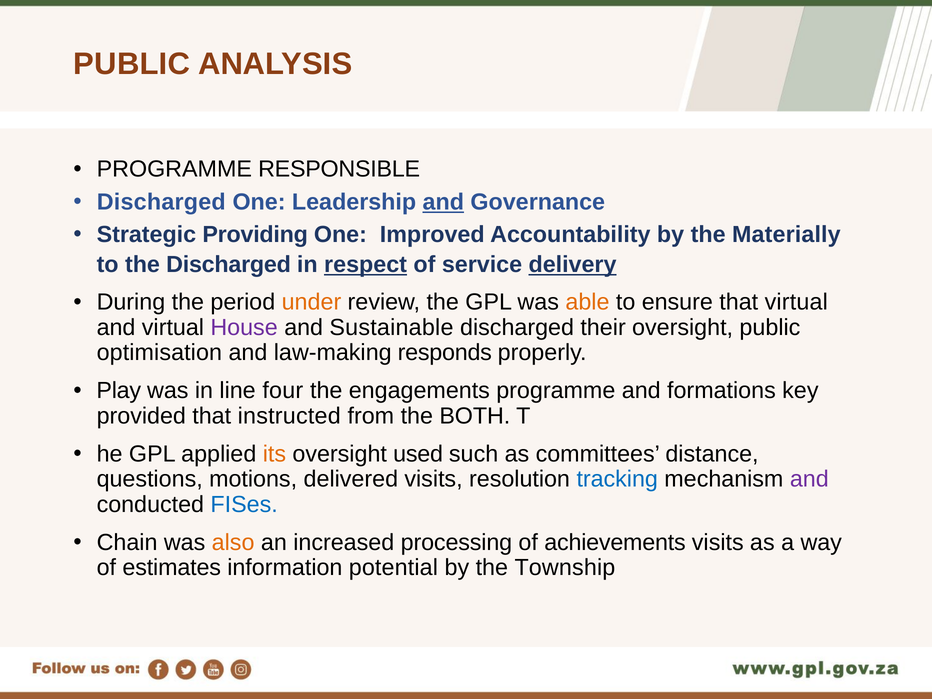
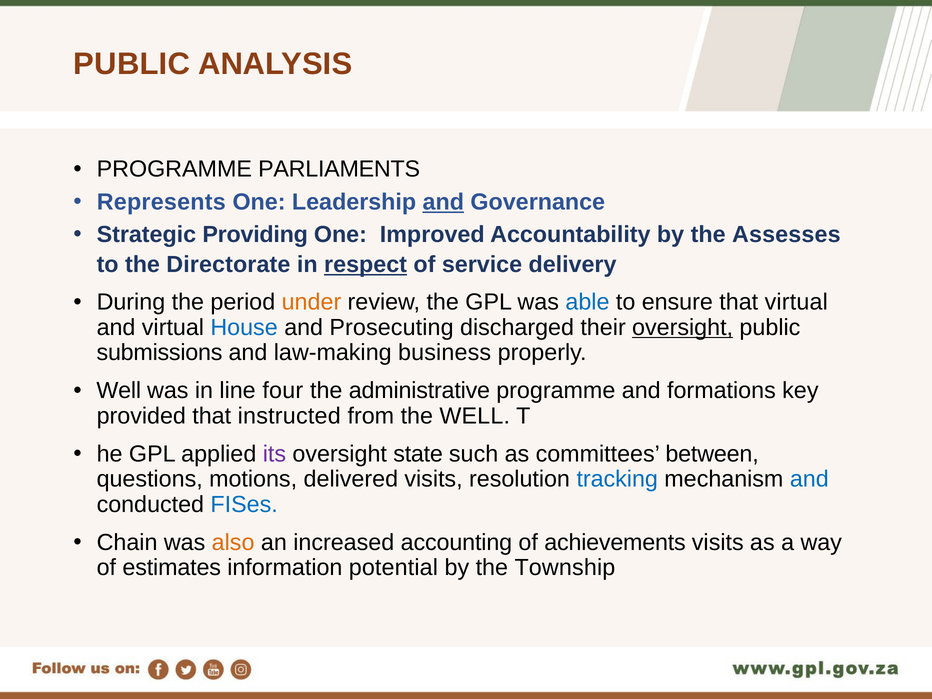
RESPONSIBLE: RESPONSIBLE -> PARLIAMENTS (339, 169)
Discharged: Discharged -> Represents (161, 202)
Materially: Materially -> Assesses (786, 235)
the Discharged: Discharged -> Directorate (228, 265)
delivery underline: present -> none (573, 265)
able colour: orange -> blue (587, 302)
House colour: purple -> blue (244, 327)
Sustainable: Sustainable -> Prosecuting (392, 327)
oversight underline: none -> present (683, 327)
optimisation: optimisation -> submissions (160, 353)
responds: responds -> business (445, 353)
Play: Play -> Well (119, 391)
engagements: engagements -> administrative (419, 391)
the BOTH: BOTH -> WELL (475, 416)
its colour: orange -> purple (274, 454)
used: used -> state (418, 454)
distance: distance -> between (712, 454)
and colour: purple -> blue (809, 479)
processing: processing -> accounting (456, 543)
